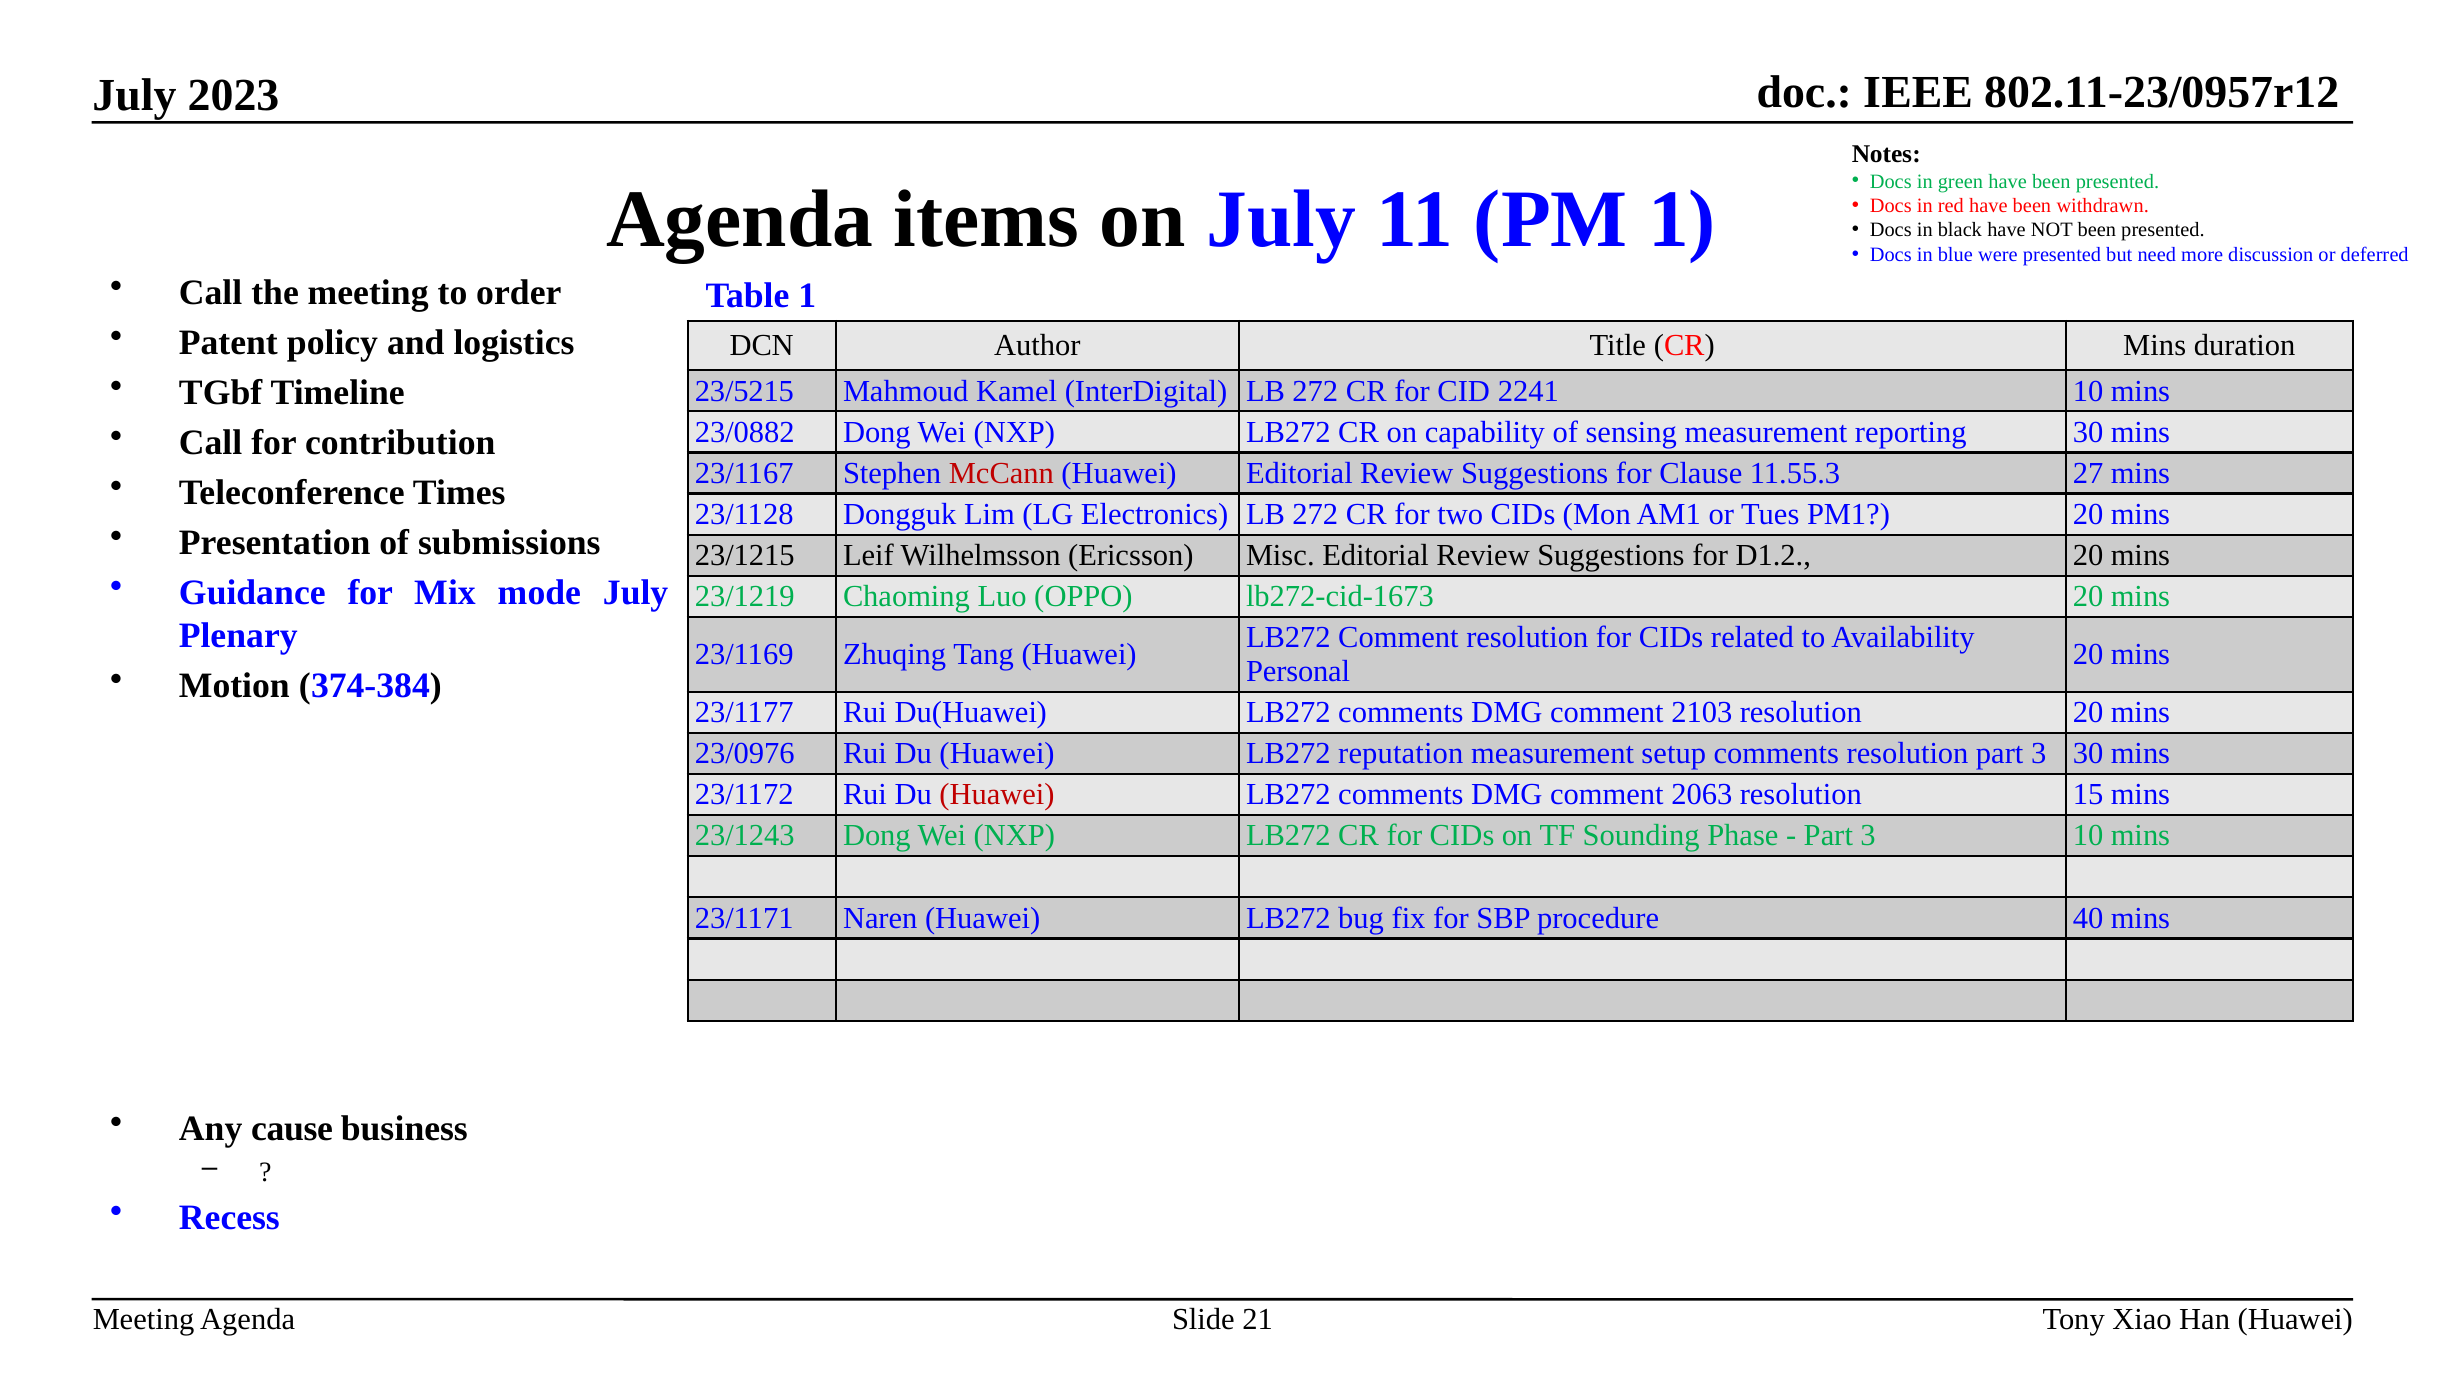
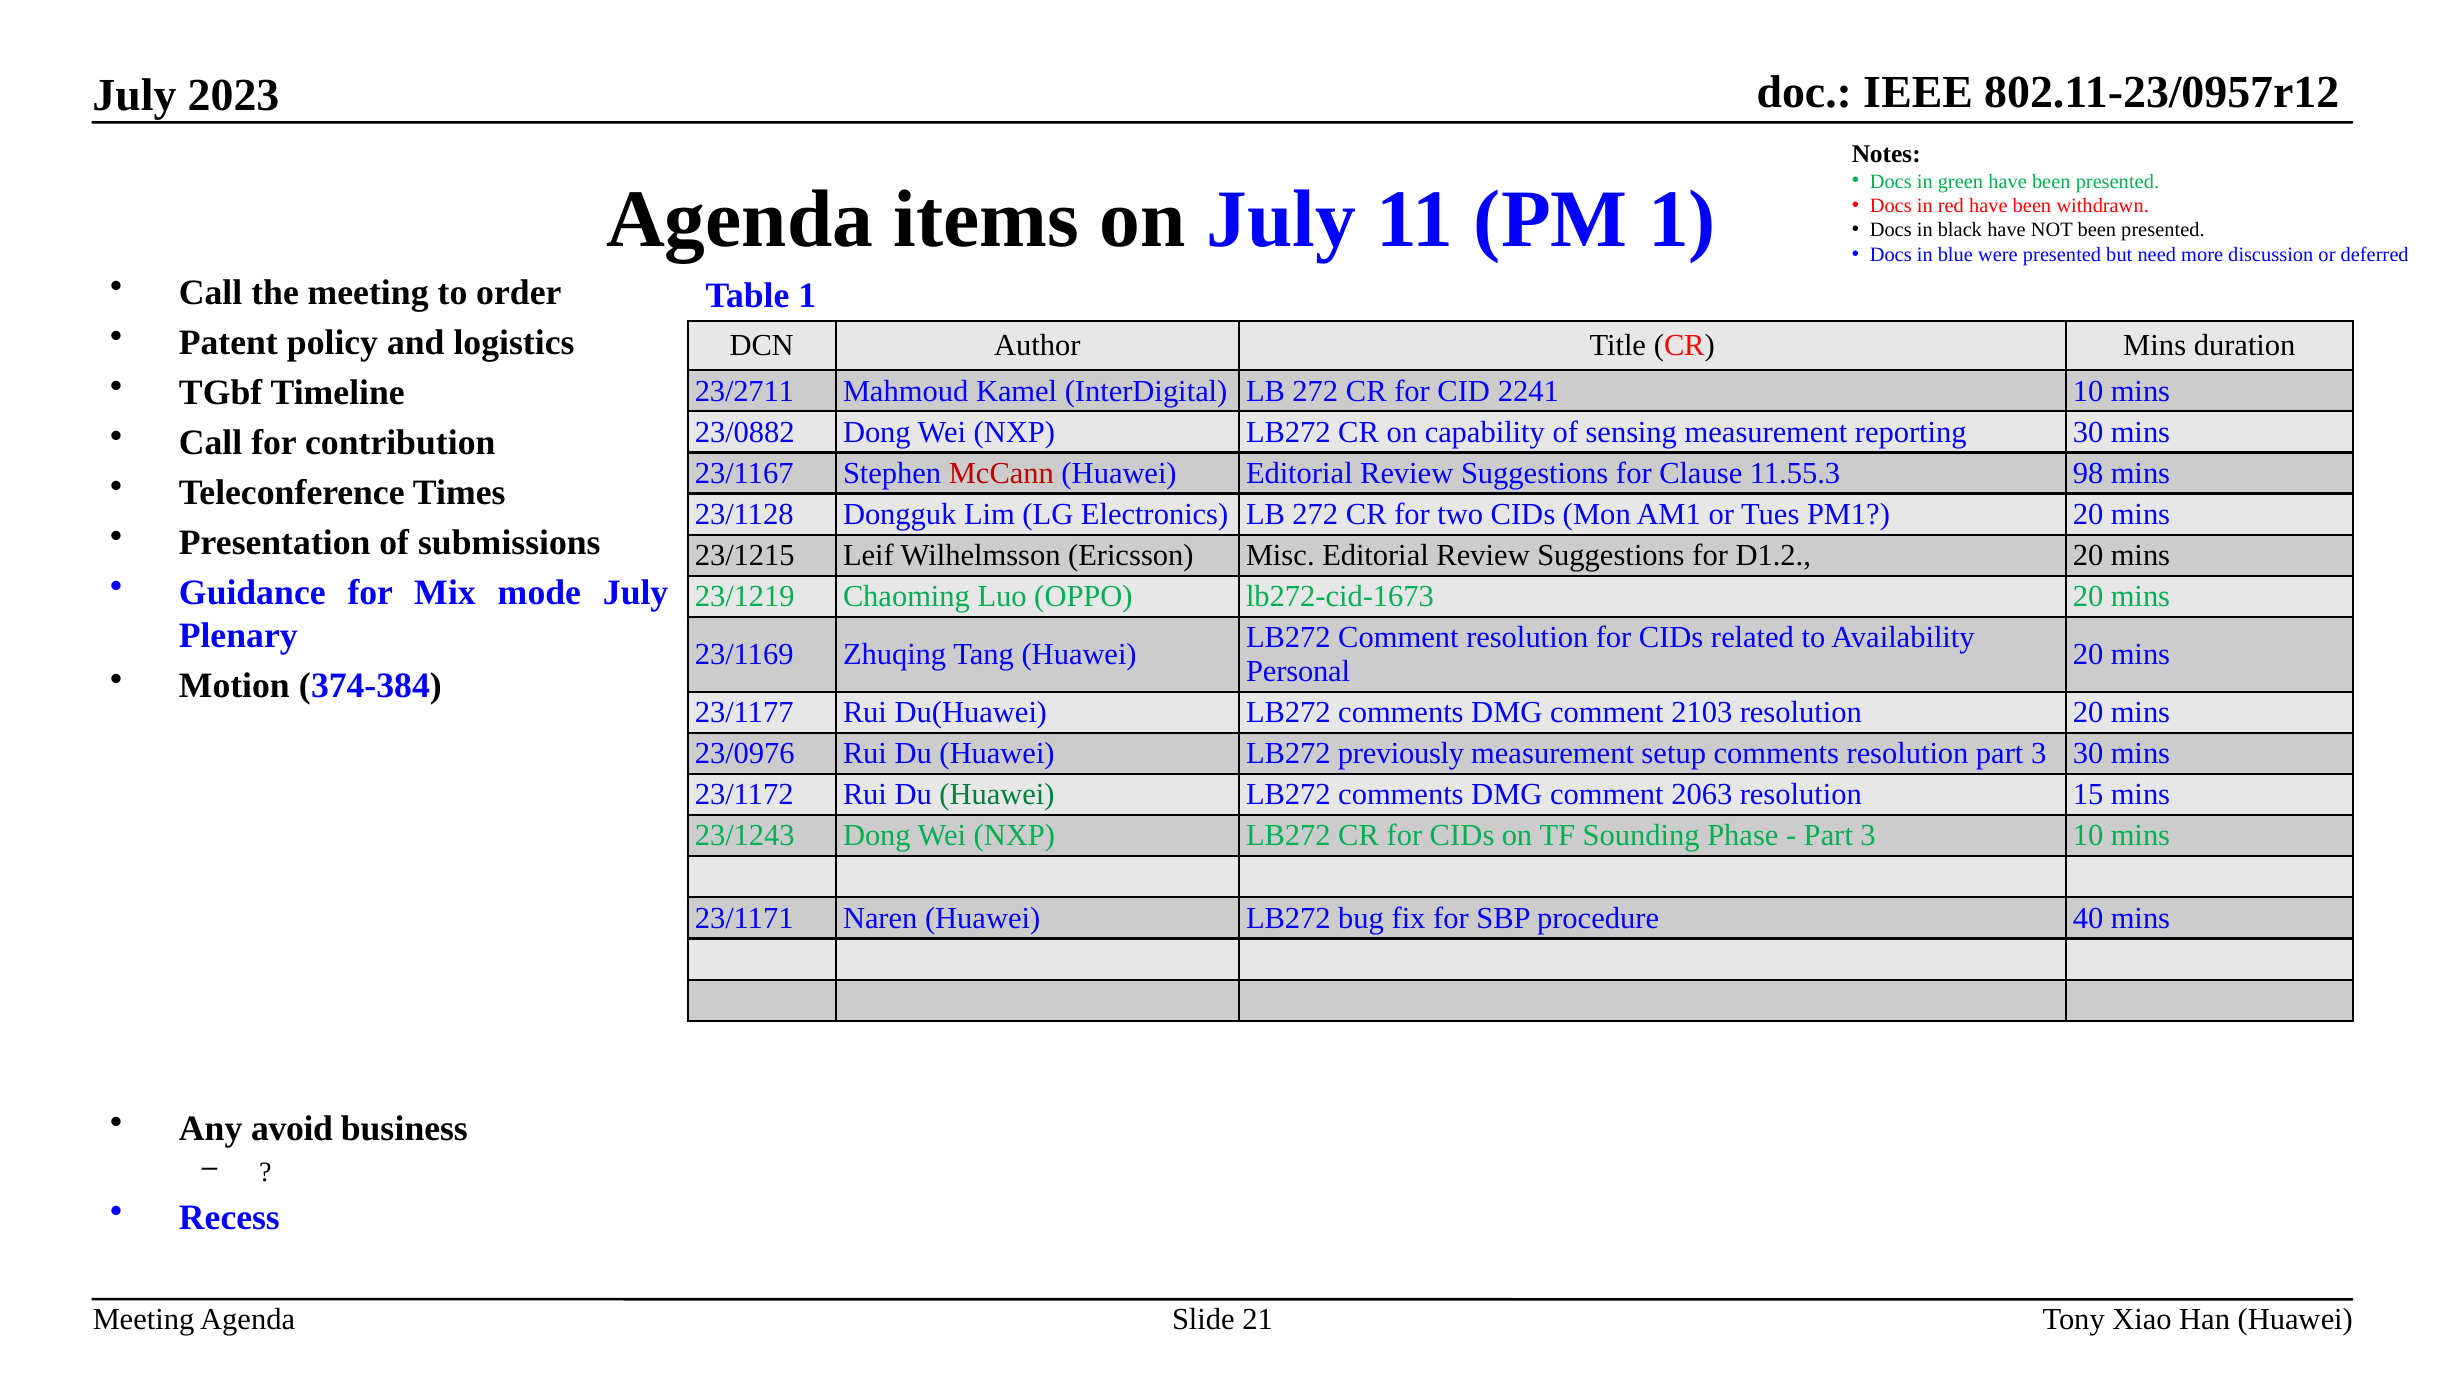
23/5215: 23/5215 -> 23/2711 (744, 391)
27: 27 -> 98 (2088, 473)
reputation: reputation -> previously (1401, 753)
Huawei colour: red -> green (997, 794)
cause: cause -> avoid (292, 1128)
